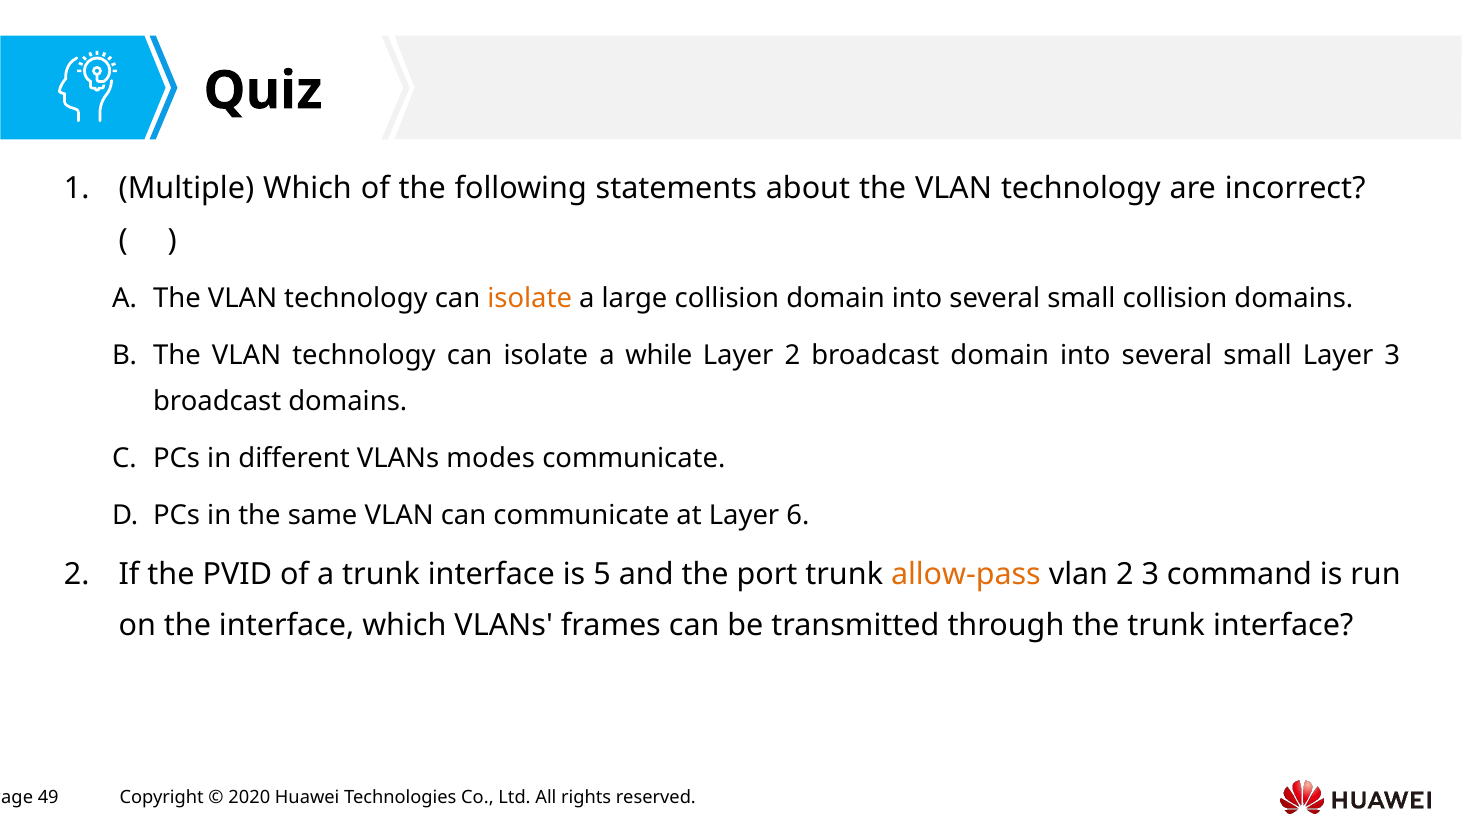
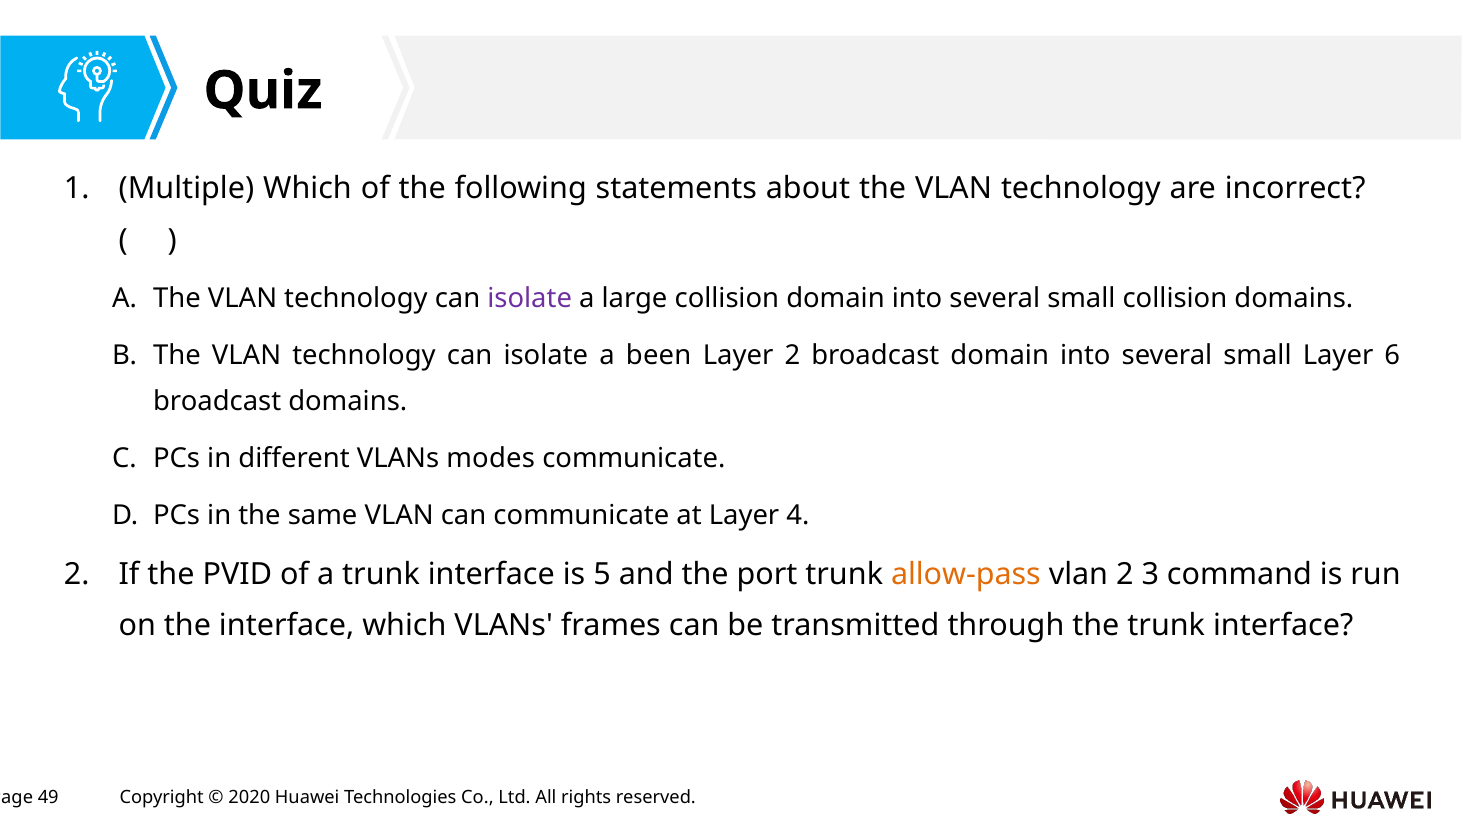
isolate colour: orange -> purple (530, 299)
while: while -> been (659, 356)
Layer 3: 3 -> 6 (1392, 356)
6: 6 -> 4 (798, 516)
